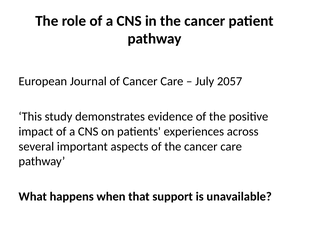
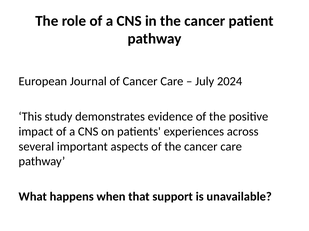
2057: 2057 -> 2024 (230, 82)
